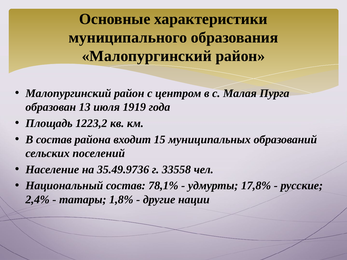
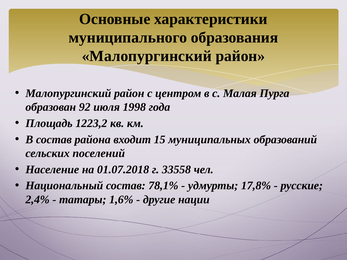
13: 13 -> 92 (85, 107)
1919: 1919 -> 1998 (134, 107)
35.49.9736: 35.49.9736 -> 01.07.2018 (123, 170)
1,8%: 1,8% -> 1,6% (121, 200)
